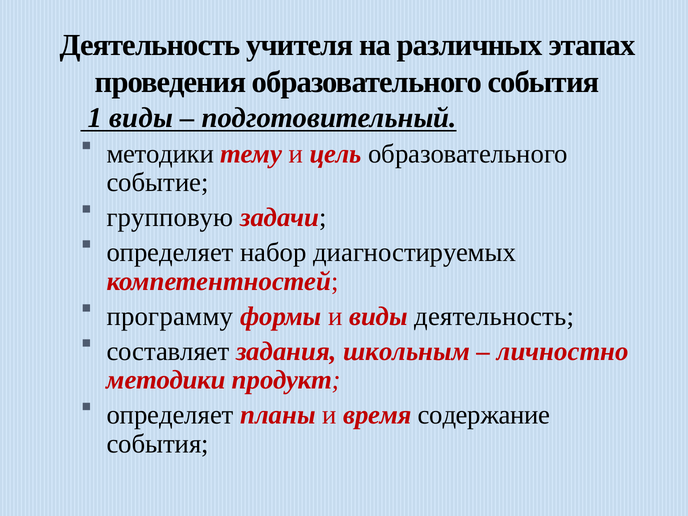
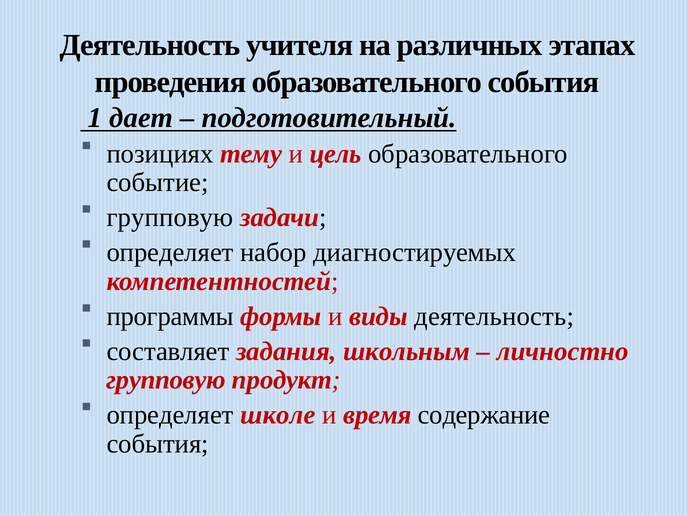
1 виды: виды -> дает (141, 118)
методики: методики -> позициях (160, 154)
программу: программу -> программы (170, 316)
методики: методики -> групповую (166, 380)
планы: планы -> школе (278, 415)
